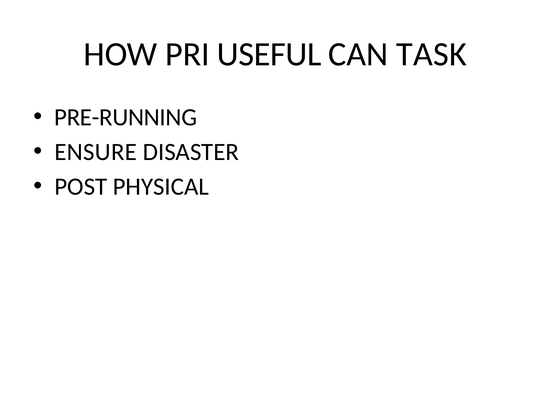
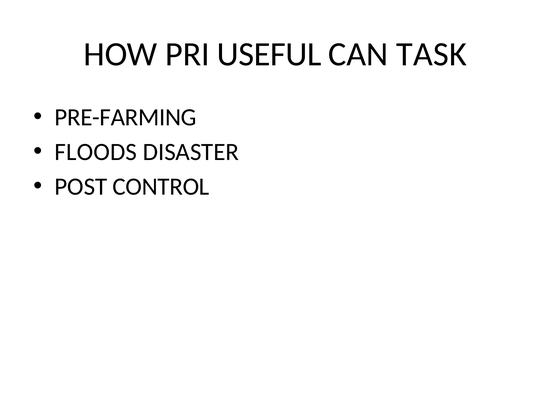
PRE-RUNNING: PRE-RUNNING -> PRE-FARMING (126, 117)
ENSURE: ENSURE -> FLOODS (96, 152)
PHYSICAL: PHYSICAL -> CONTROL (161, 187)
